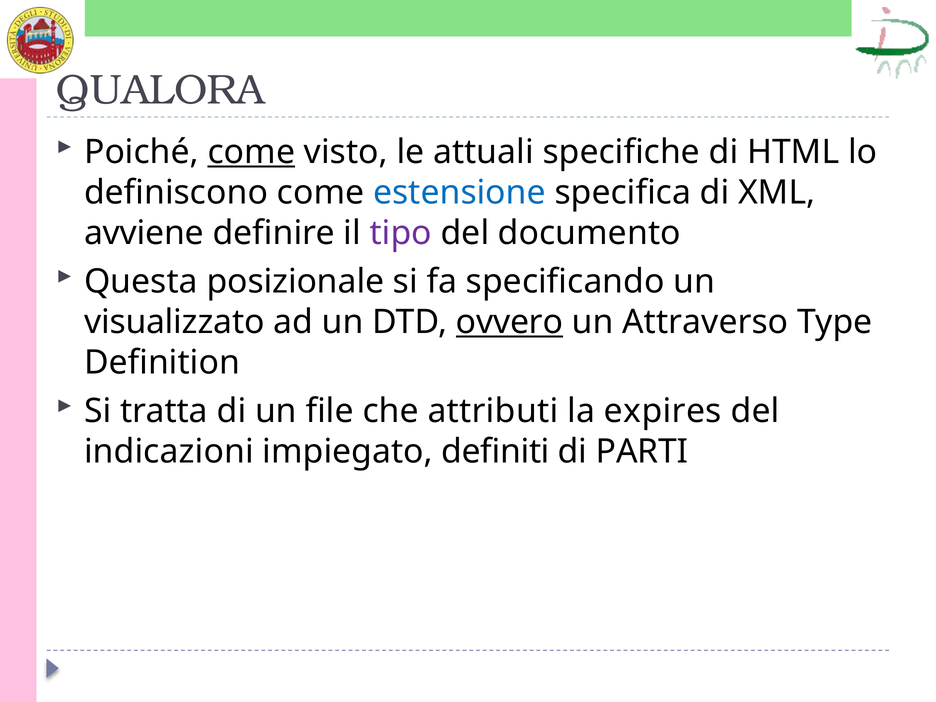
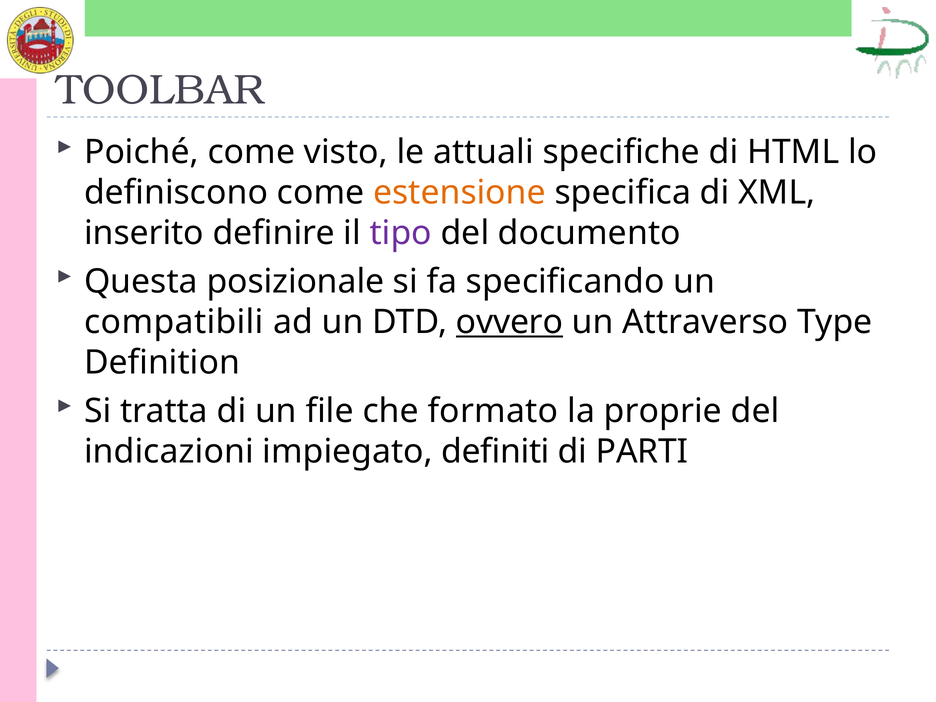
QUALORA: QUALORA -> TOOLBAR (160, 90)
come underline: present -> none (251, 152)
estensione colour: blue -> orange (459, 193)
avviene: avviene -> inserito (144, 233)
visualizzato: visualizzato -> compatibili (174, 322)
attributi: attributi -> formato (493, 411)
expires: expires -> proprie (663, 411)
